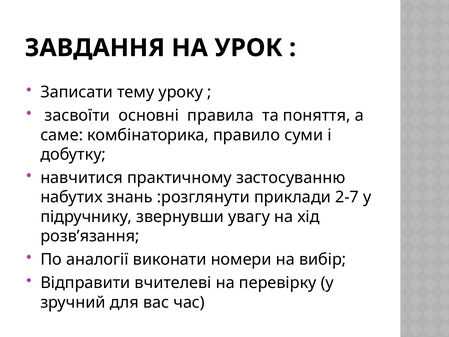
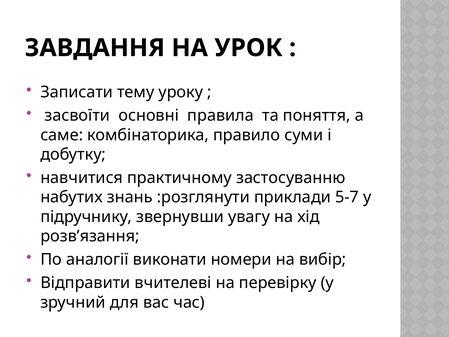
2-7: 2-7 -> 5-7 (347, 197)
